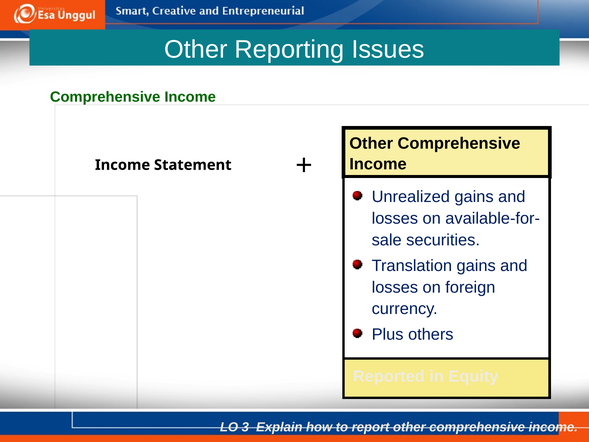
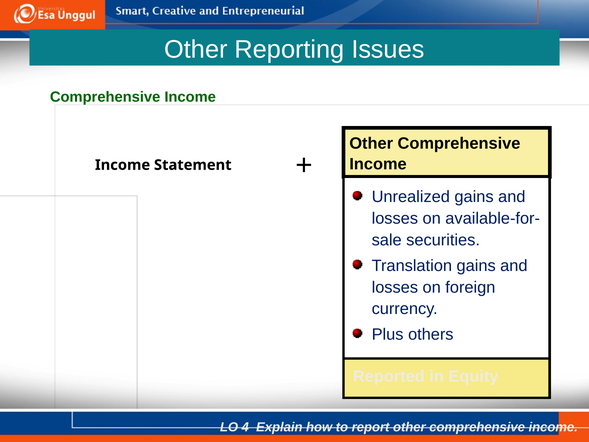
3: 3 -> 4 (245, 427)
